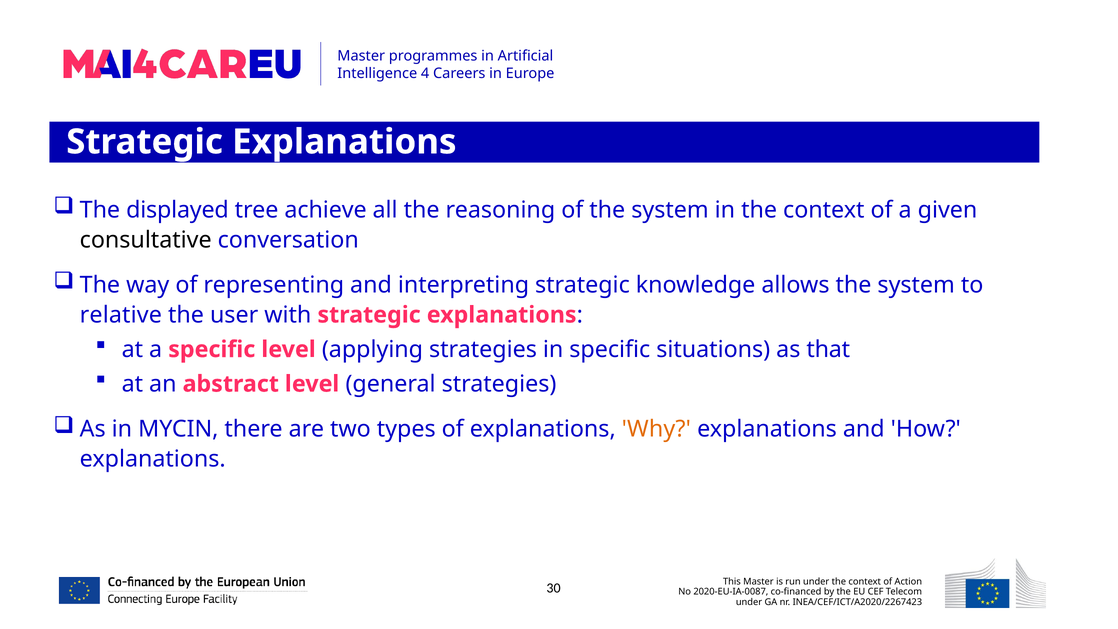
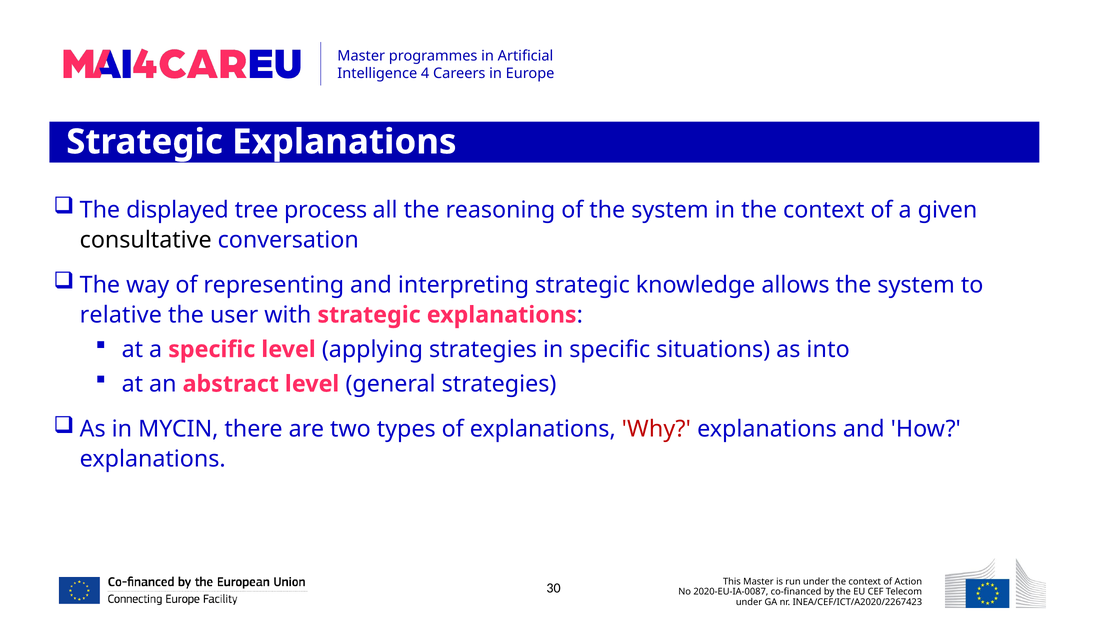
achieve: achieve -> process (326, 210)
that: that -> into (828, 349)
Why colour: orange -> red (656, 429)
